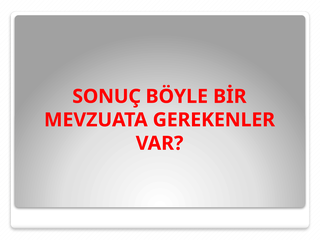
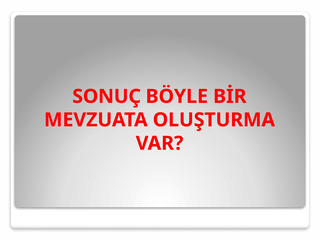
GEREKENLER: GEREKENLER -> OLUŞTURMA (214, 120)
